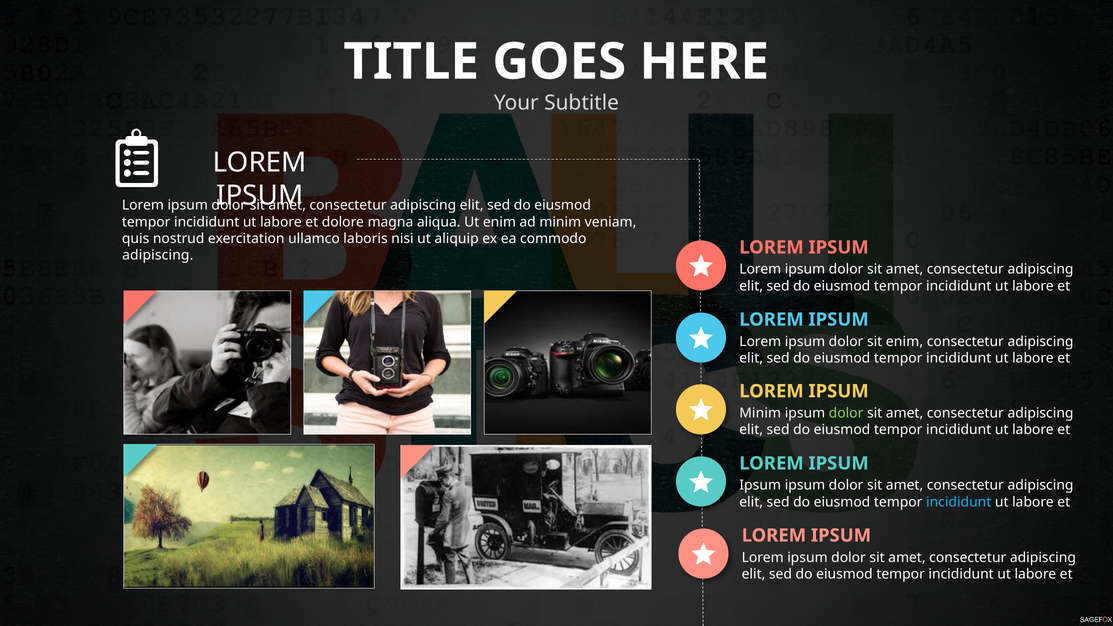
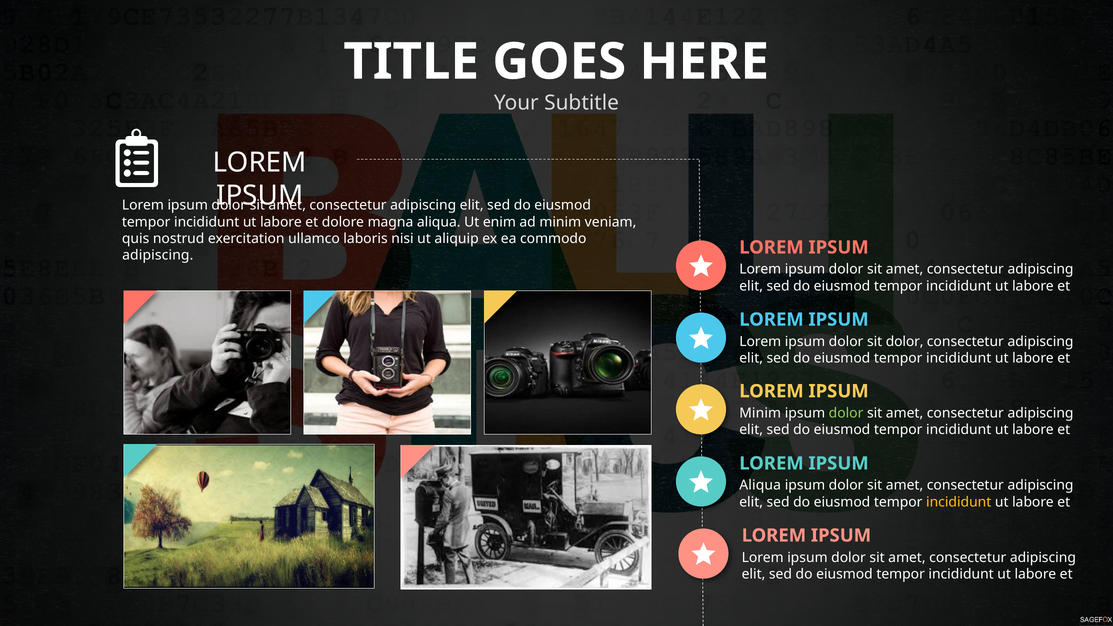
sit enim: enim -> dolor (905, 342)
Ipsum: Ipsum -> Aliqua (760, 485)
incididunt colour: light blue -> yellow (959, 502)
